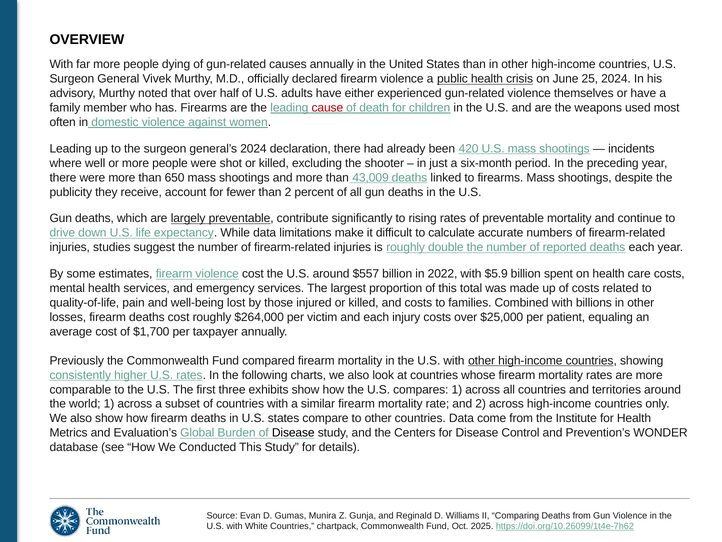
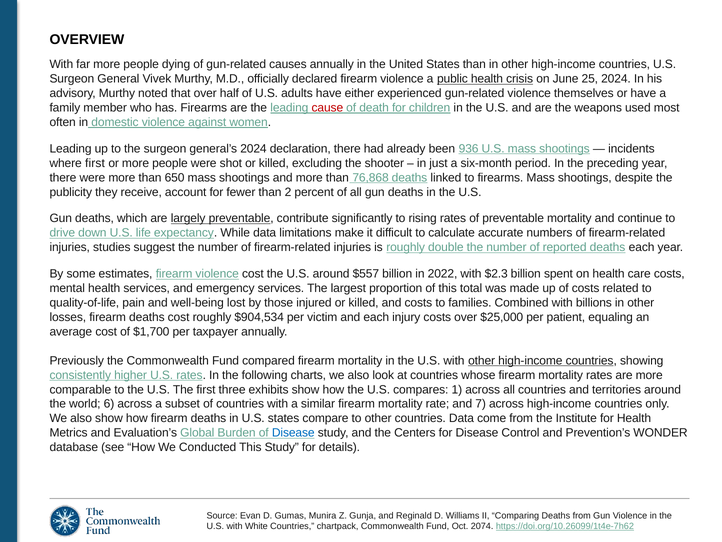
420: 420 -> 936 (469, 149)
where well: well -> first (95, 163)
43,009: 43,009 -> 76,868 (371, 177)
$5.9: $5.9 -> $2.3 (496, 274)
$264,000: $264,000 -> $904,534 (259, 317)
world 1: 1 -> 6 (109, 404)
and 2: 2 -> 7 (481, 404)
Disease colour: black -> blue (293, 433)
2025: 2025 -> 2074 (482, 526)
